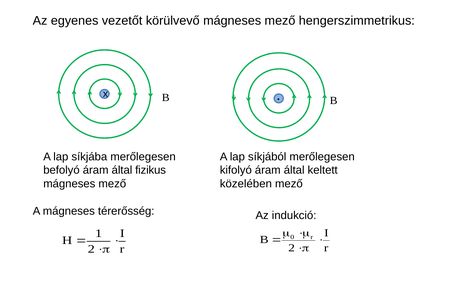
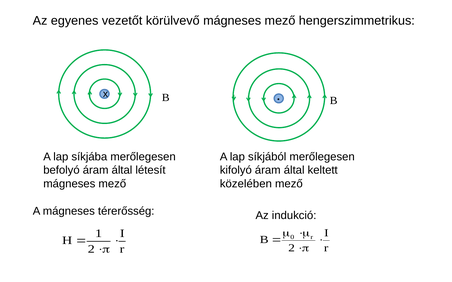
fizikus: fizikus -> létesít (151, 170)
